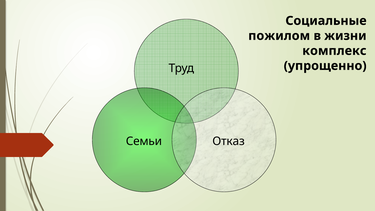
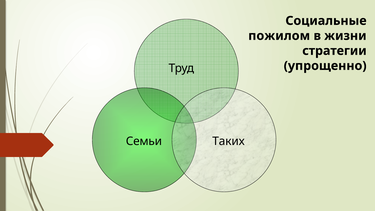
комплекс: комплекс -> стратегии (334, 51)
Отказ: Отказ -> Таких (229, 141)
